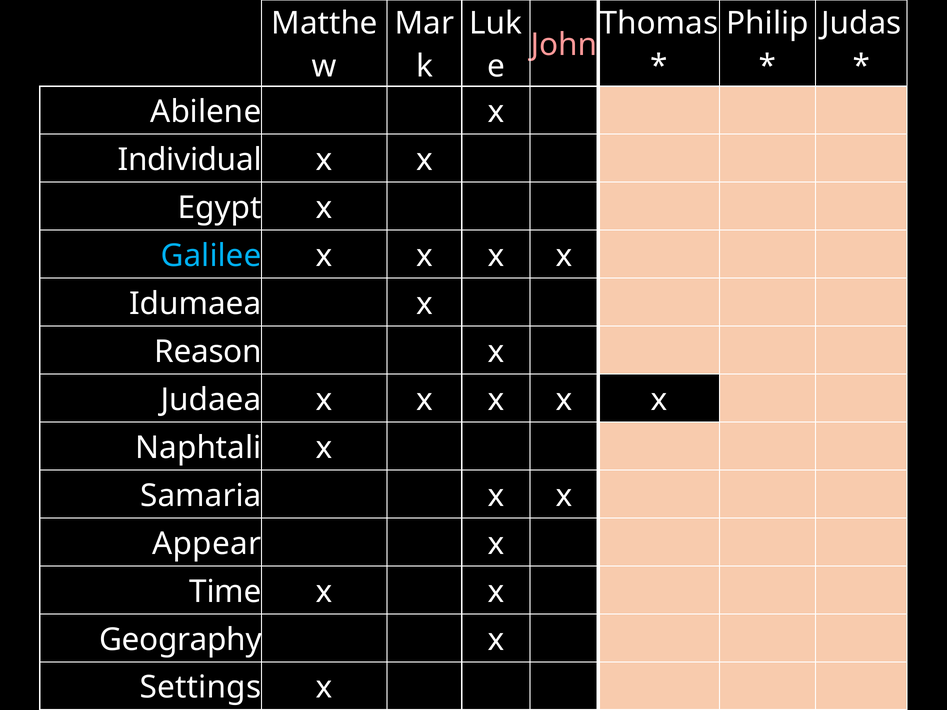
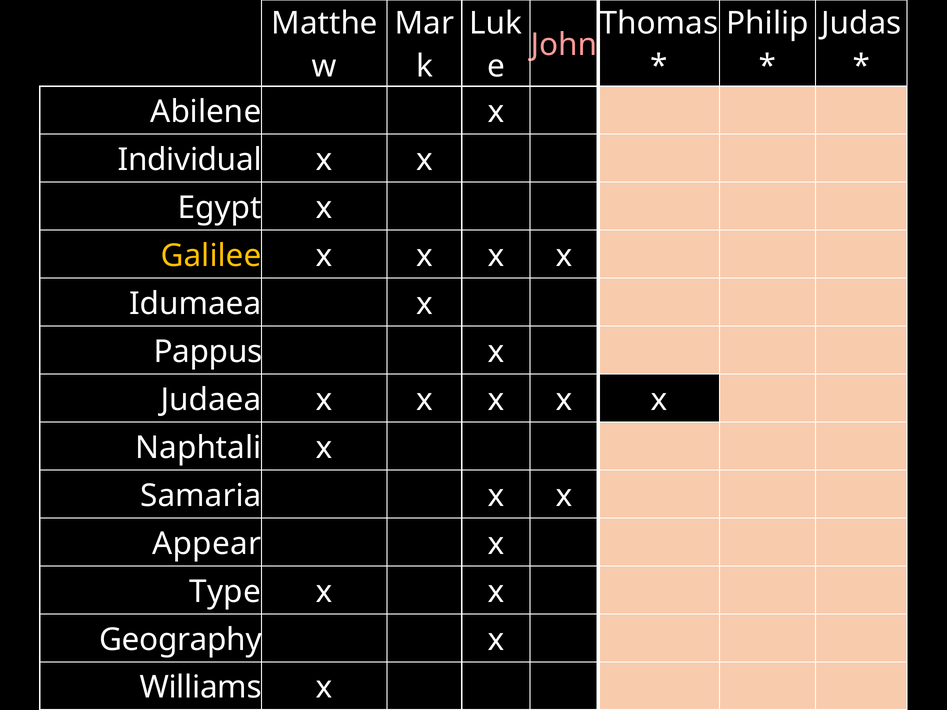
Galilee colour: light blue -> yellow (211, 256)
Reason: Reason -> Pappus (208, 352)
Time: Time -> Type (225, 592)
Settings: Settings -> Williams (201, 688)
